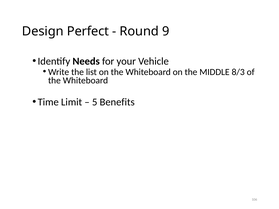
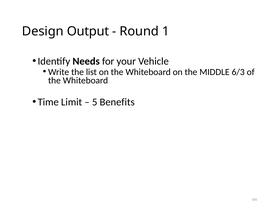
Perfect: Perfect -> Output (88, 31)
9: 9 -> 1 (166, 31)
8/3: 8/3 -> 6/3 (238, 72)
